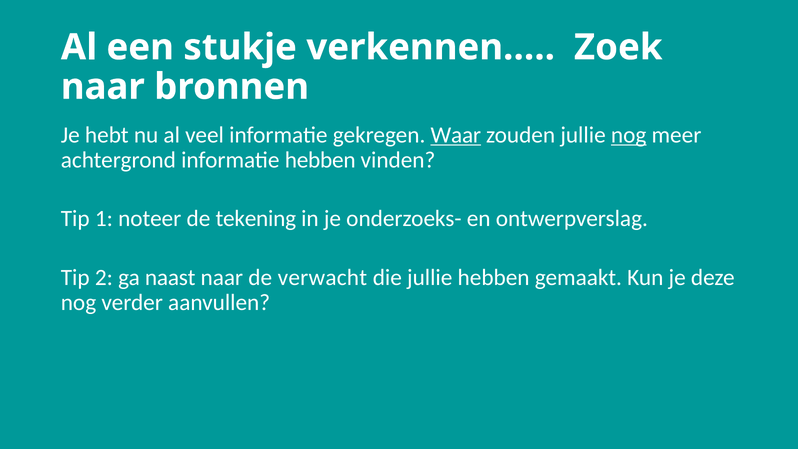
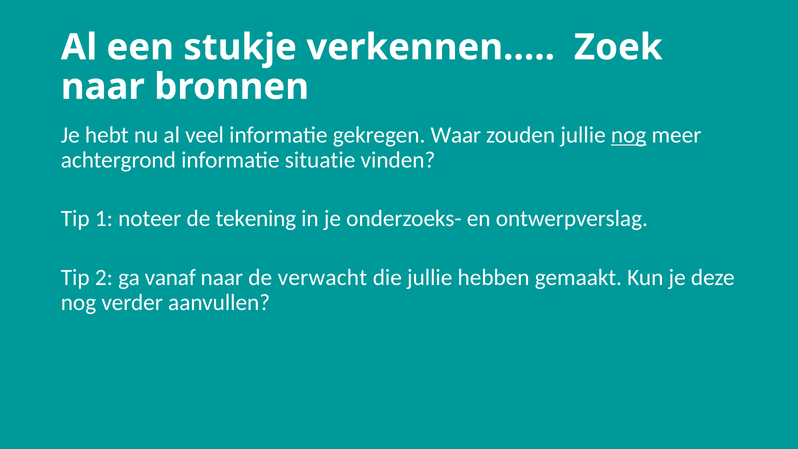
Waar underline: present -> none (456, 135)
informatie hebben: hebben -> situatie (320, 160)
naast: naast -> vanaf (170, 277)
